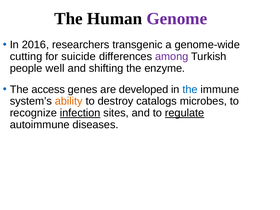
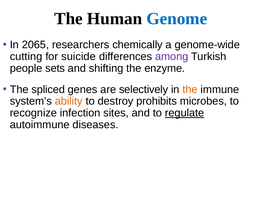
Genome colour: purple -> blue (177, 19)
2016: 2016 -> 2065 (35, 45)
transgenic: transgenic -> chemically (138, 45)
well: well -> sets (55, 68)
access: access -> spliced (48, 89)
developed: developed -> selectively (144, 89)
the colour: blue -> orange (190, 89)
catalogs: catalogs -> prohibits (157, 101)
infection underline: present -> none (80, 113)
